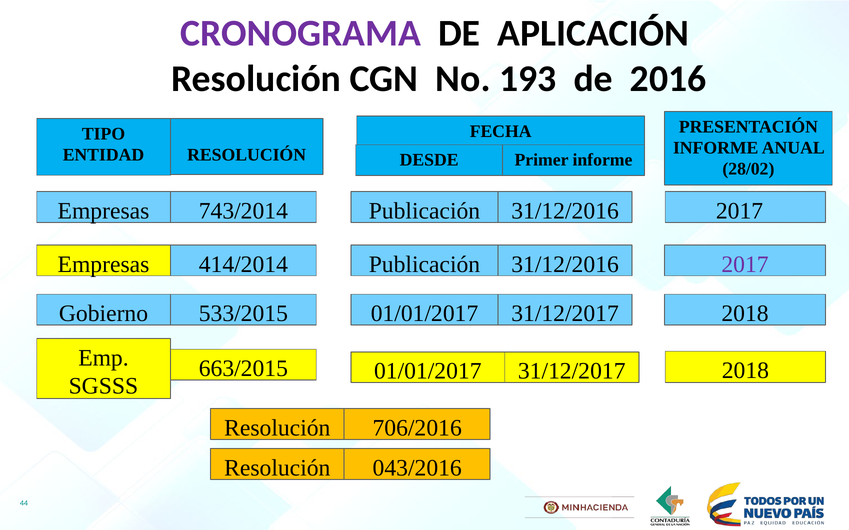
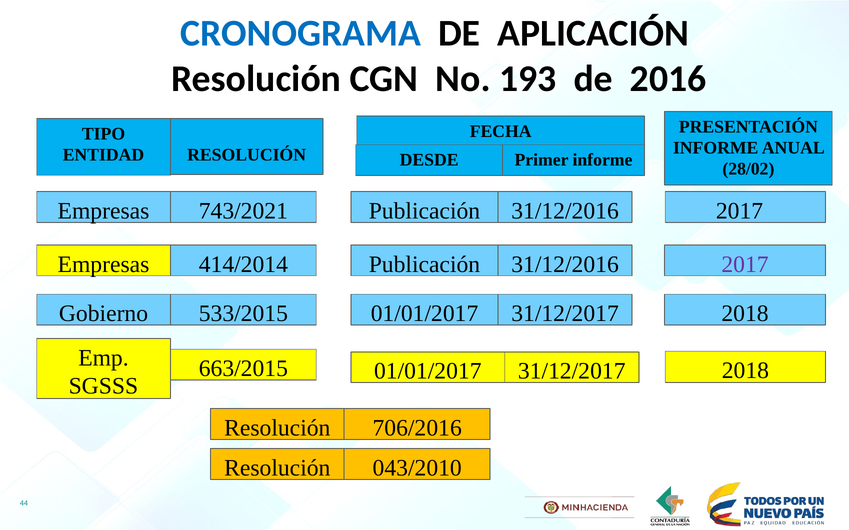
CRONOGRAMA colour: purple -> blue (300, 33)
743/2014: 743/2014 -> 743/2021 (243, 211)
043/2016: 043/2016 -> 043/2010 (417, 469)
